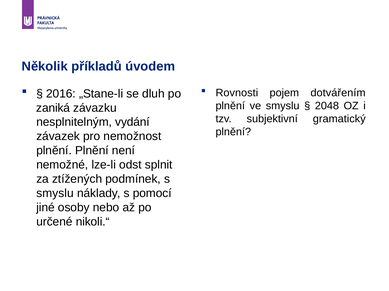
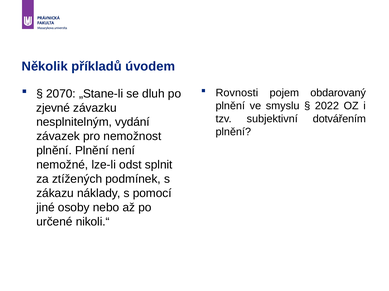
dotvářením: dotvářením -> obdarovaný (338, 93)
2016: 2016 -> 2070 (61, 94)
2048: 2048 -> 2022 (327, 106)
zaniká: zaniká -> zjevné (53, 108)
gramatický: gramatický -> dotvářením (339, 119)
smyslu: smyslu -> zákazu (55, 194)
